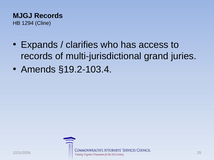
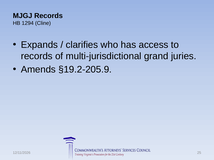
§19.2-103.4: §19.2-103.4 -> §19.2-205.9 (85, 70)
